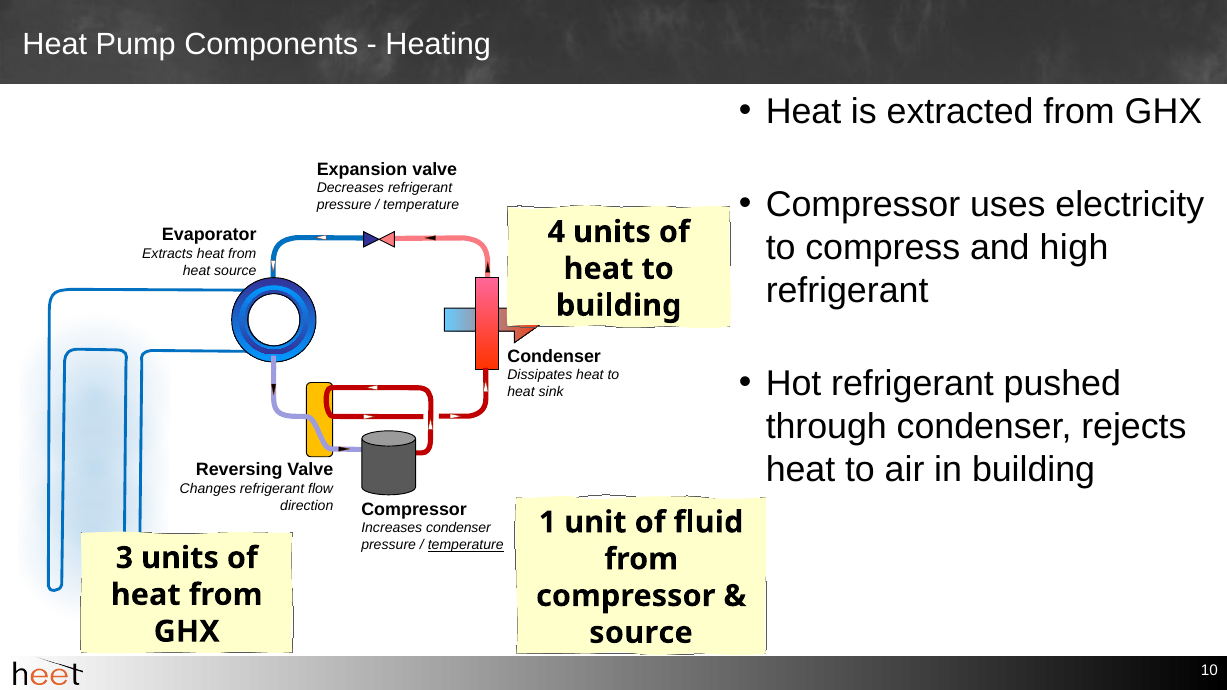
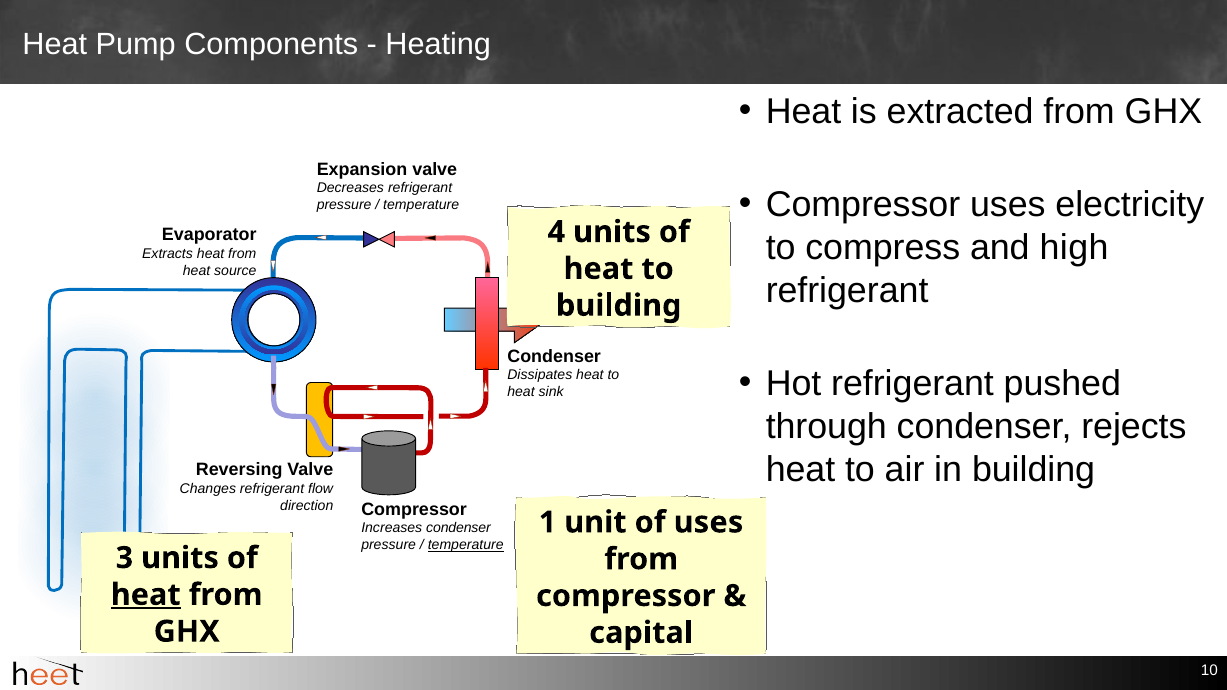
of fluid: fluid -> uses (708, 522)
heat underline: none -> present (146, 595)
source: source -> capital (641, 633)
